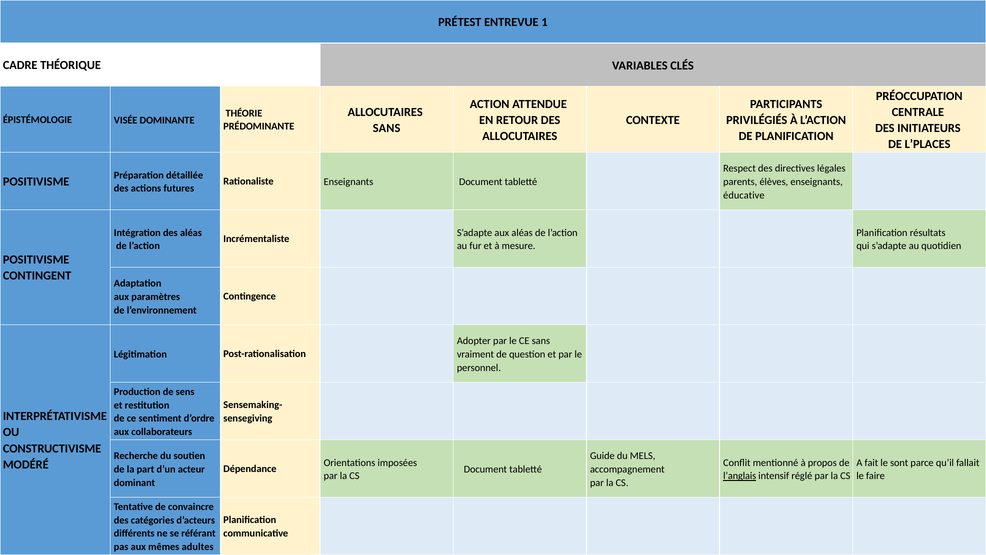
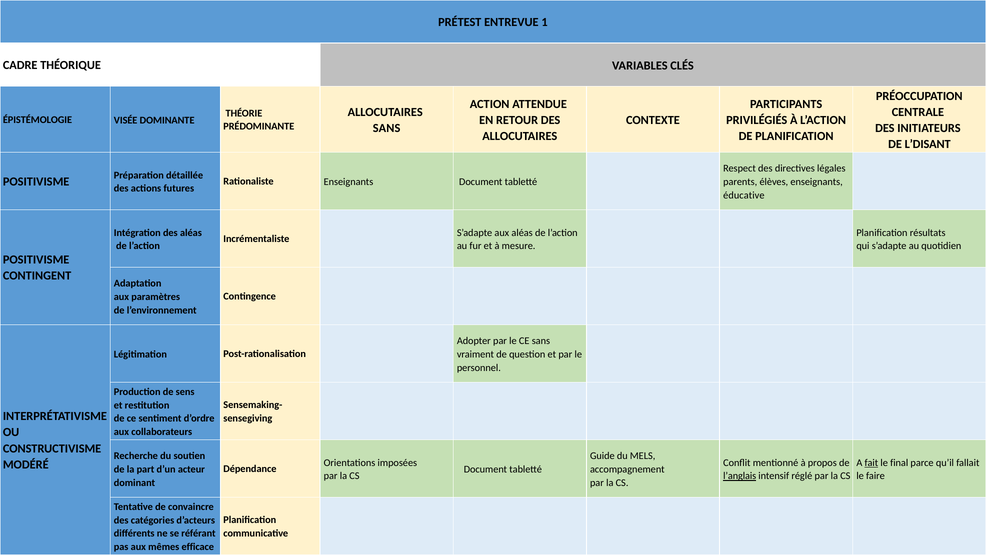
L’PLACES: L’PLACES -> L’DISANT (928, 144)
fait underline: none -> present (871, 462)
sont: sont -> final (899, 462)
adultes: adultes -> efficace (198, 546)
